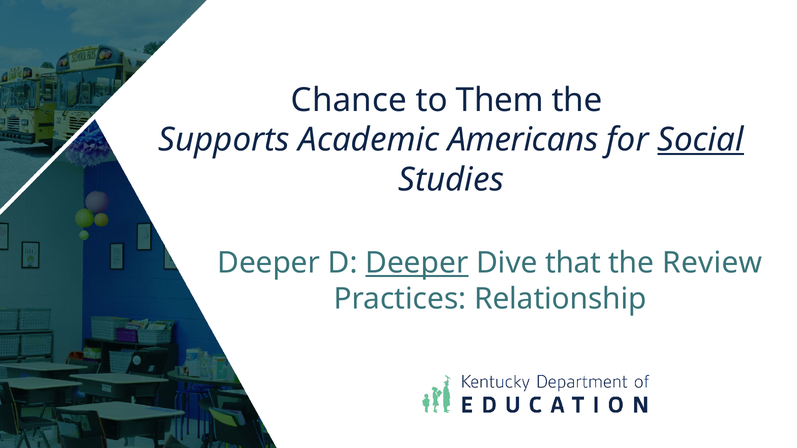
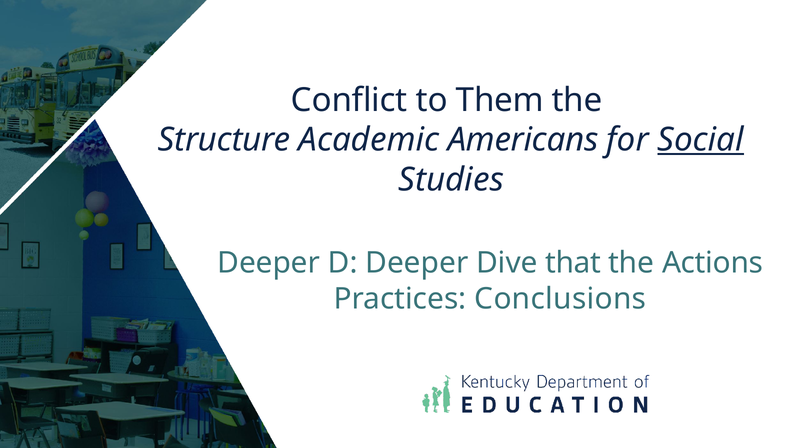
Chance: Chance -> Conflict (349, 100)
Supports: Supports -> Structure (224, 140)
Deeper underline: present -> none (417, 263)
Review: Review -> Actions (713, 263)
Relationship: Relationship -> Conclusions (560, 299)
